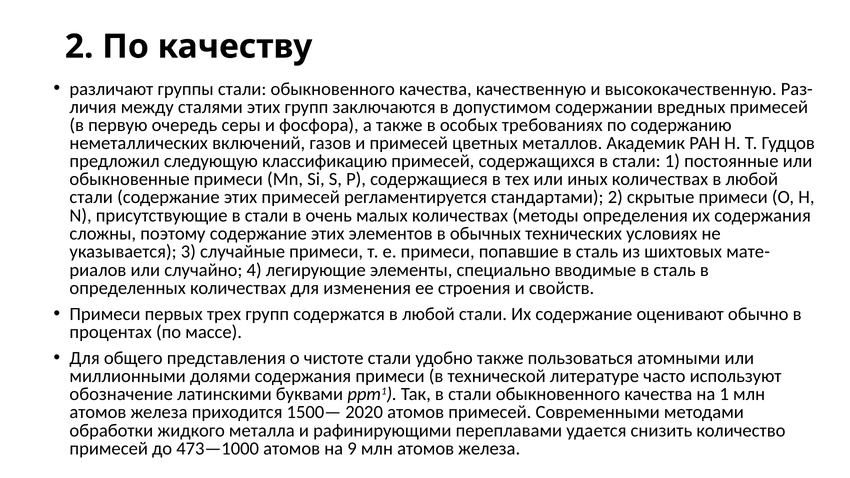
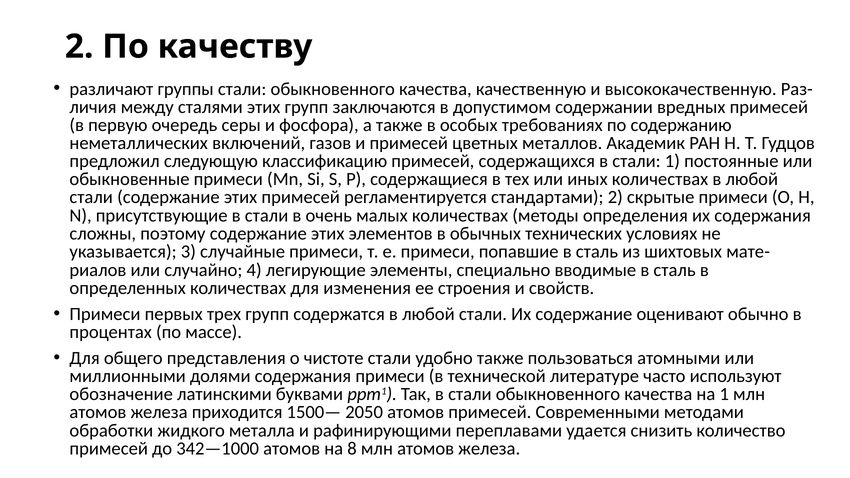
2020: 2020 -> 2050 (364, 412)
473—1000: 473—1000 -> 342—1000 (218, 449)
9: 9 -> 8 (352, 449)
